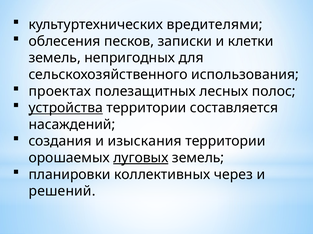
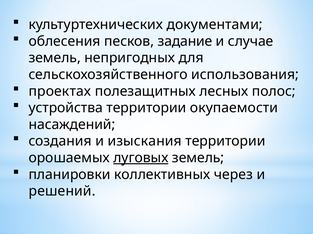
вредителями: вредителями -> документами (215, 25)
записки: записки -> задание (185, 41)
клетки: клетки -> случае (251, 41)
устройства underline: present -> none (66, 108)
составляется: составляется -> окупаемости (234, 108)
